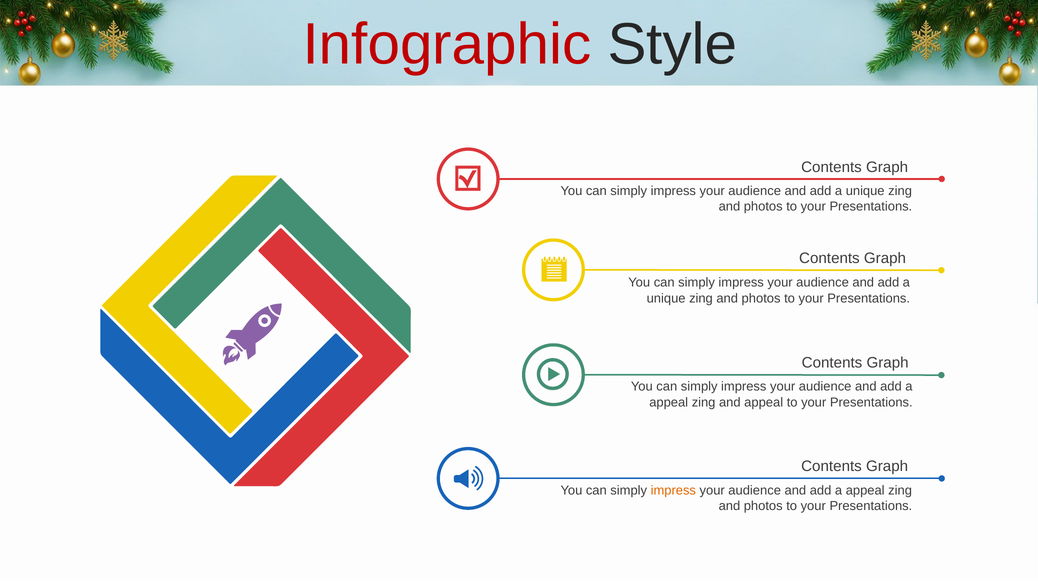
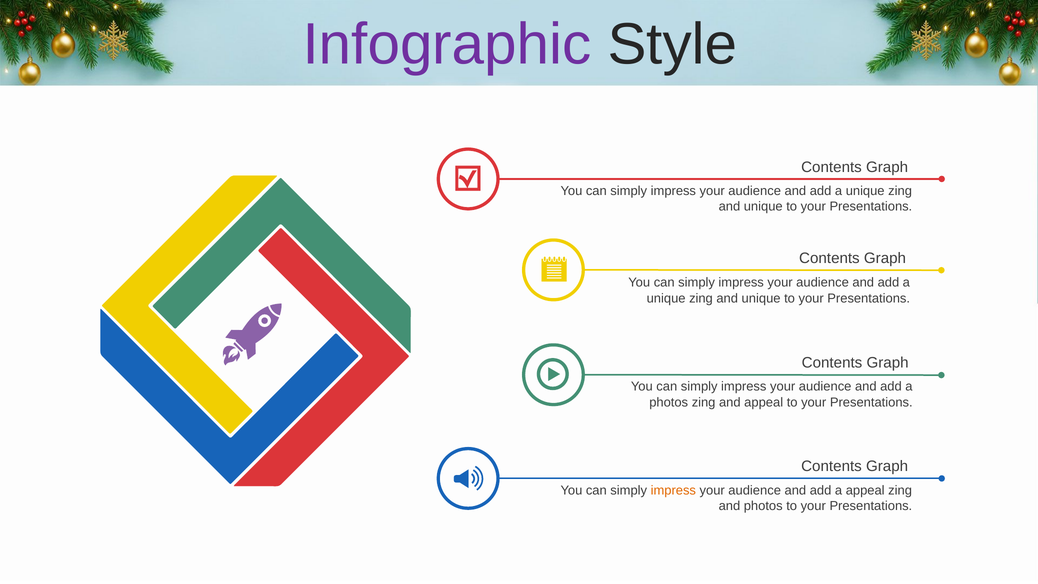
Infographic colour: red -> purple (447, 44)
photos: photos -> unique (763, 206)
photos: photos -> unique (761, 298)
appeal: appeal -> photos (669, 402)
